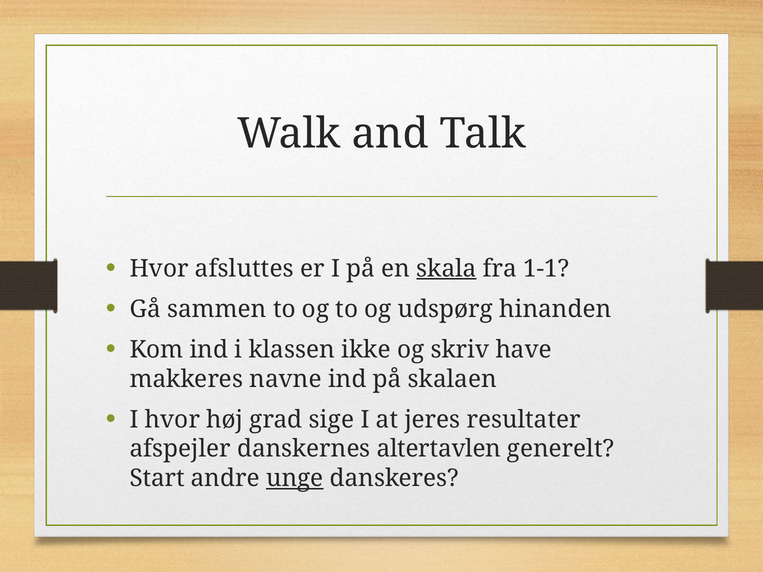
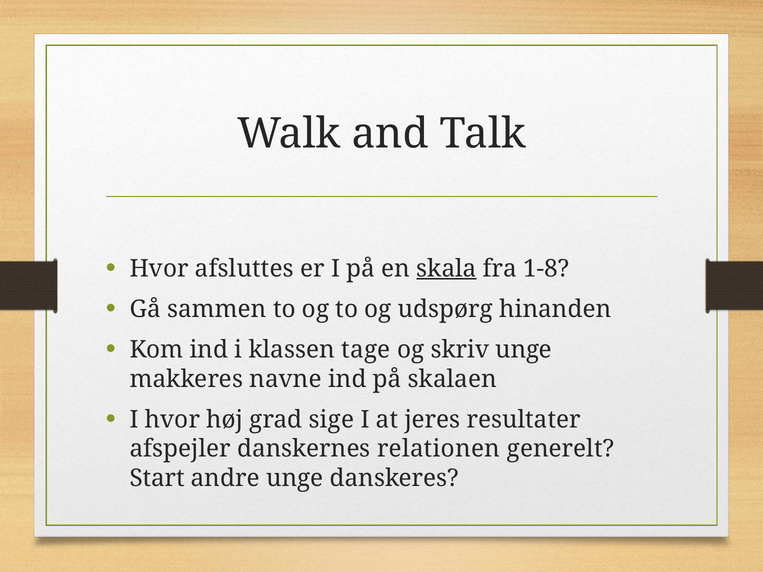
1-1: 1-1 -> 1-8 (546, 269)
ikke: ikke -> tage (366, 350)
skriv have: have -> unge (524, 350)
altertavlen: altertavlen -> relationen (439, 449)
unge underline: present -> none (295, 478)
